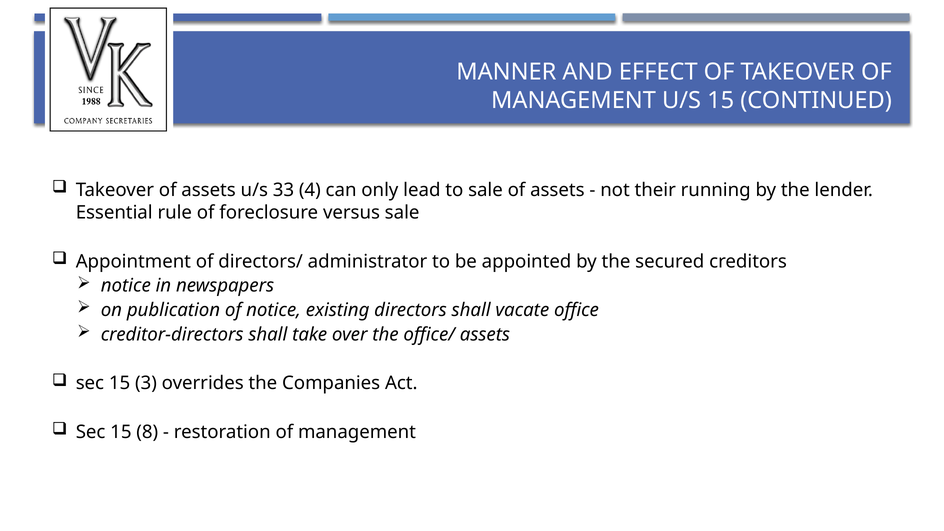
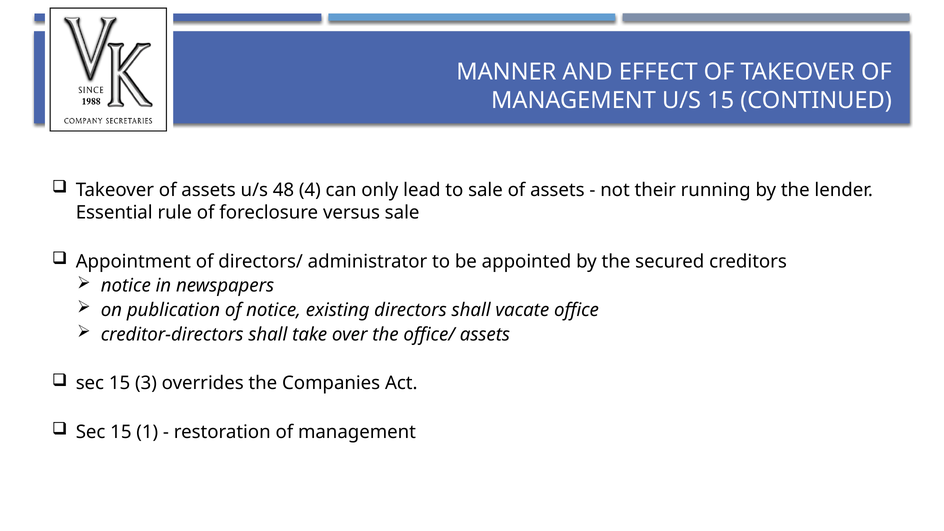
33: 33 -> 48 (283, 190)
8: 8 -> 1 (147, 432)
